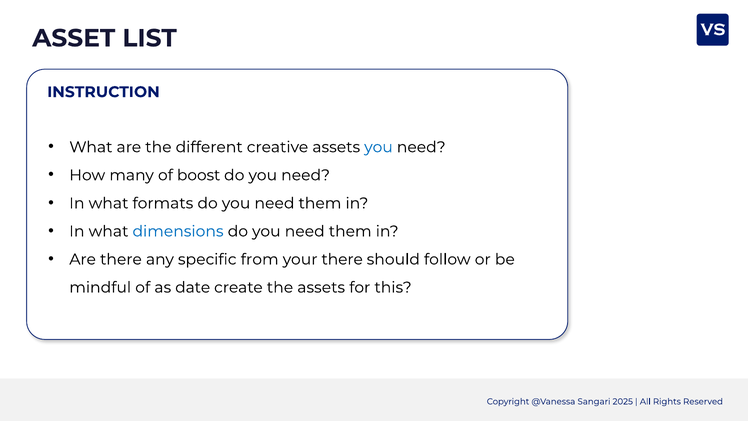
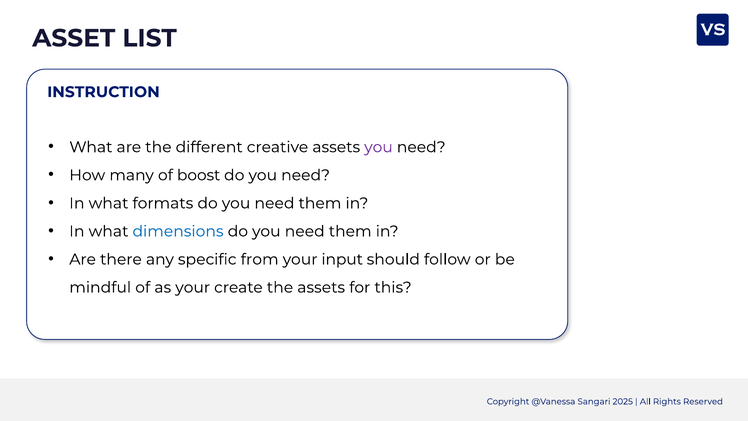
you colour: blue -> purple (378, 147)
your there: there -> input (342, 259)
as date: date -> your (193, 287)
